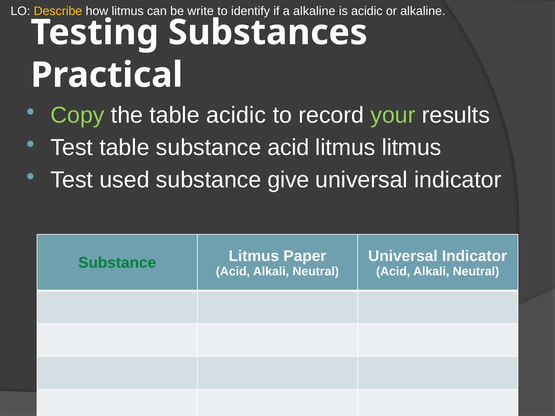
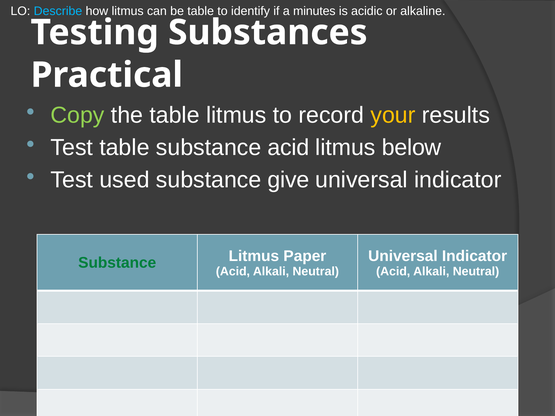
Describe colour: yellow -> light blue (58, 11)
be write: write -> table (201, 11)
a alkaline: alkaline -> minutes (314, 11)
table acidic: acidic -> litmus (236, 115)
your colour: light green -> yellow (393, 115)
litmus litmus: litmus -> below (412, 148)
